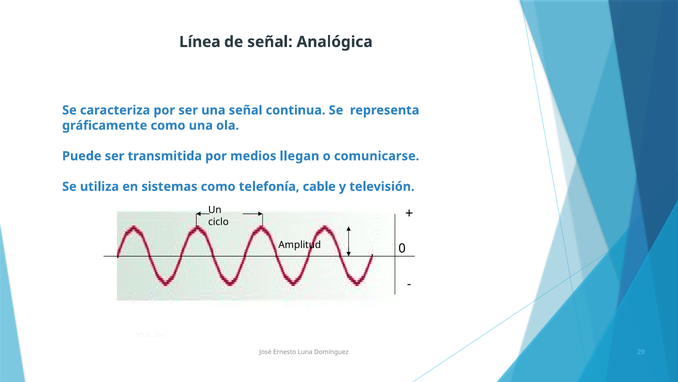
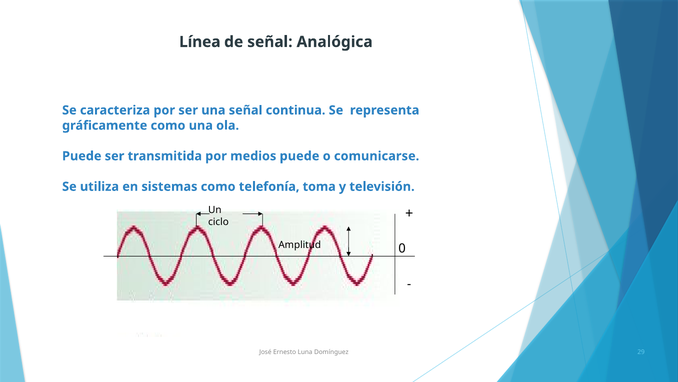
medios llegan: llegan -> puede (300, 156)
cable: cable -> toma (319, 186)
